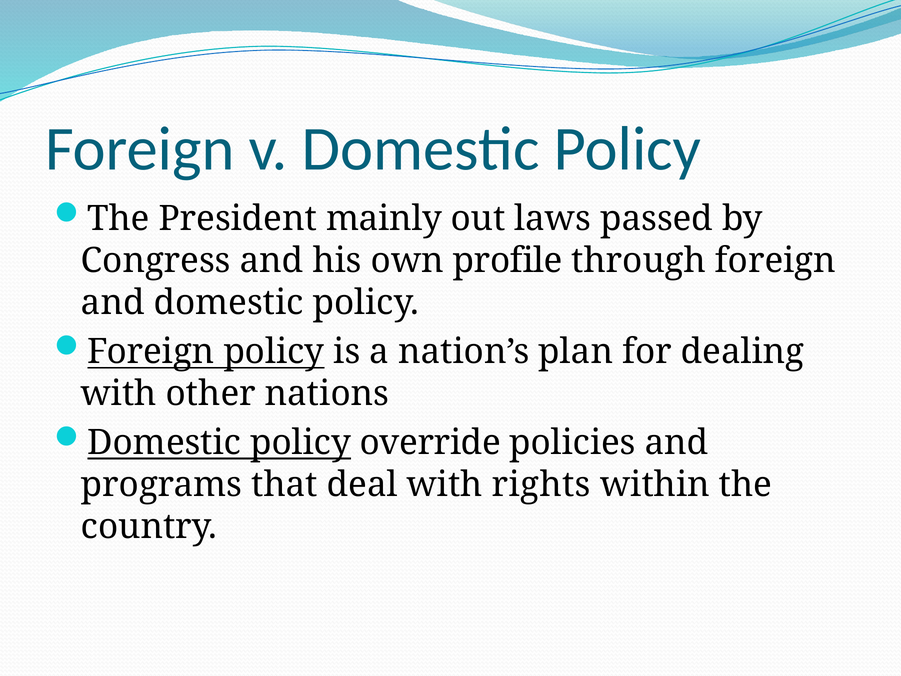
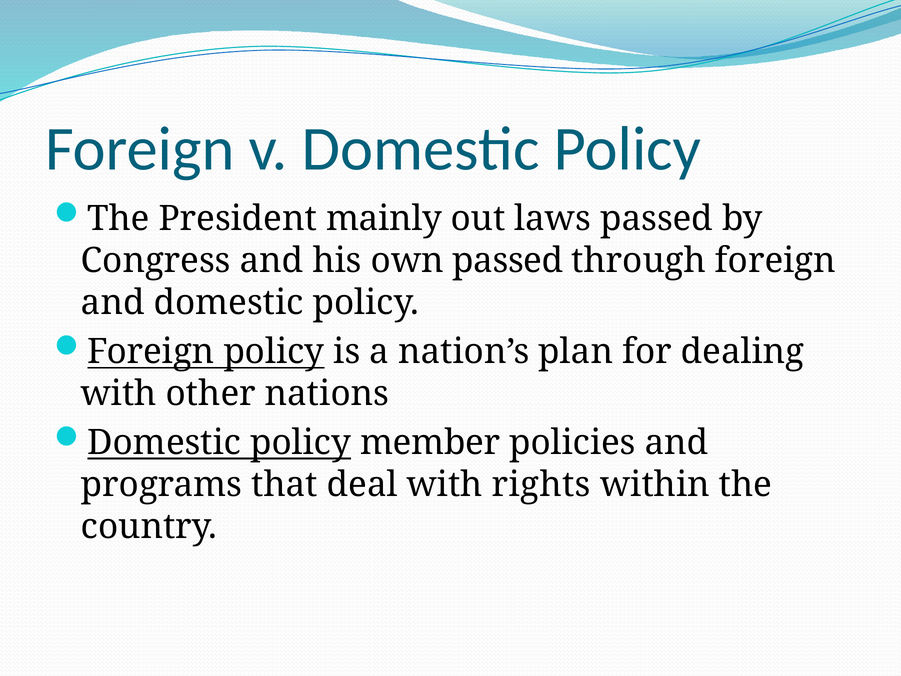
own profile: profile -> passed (508, 261)
override: override -> member (430, 442)
